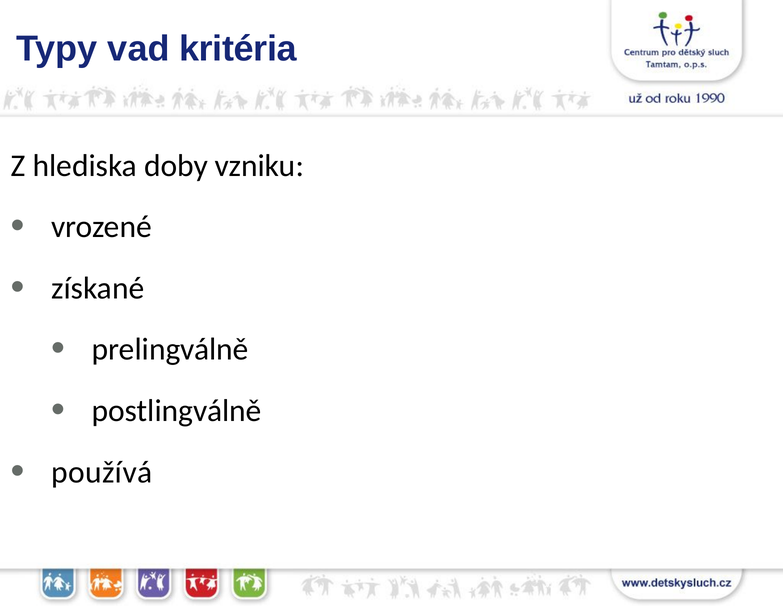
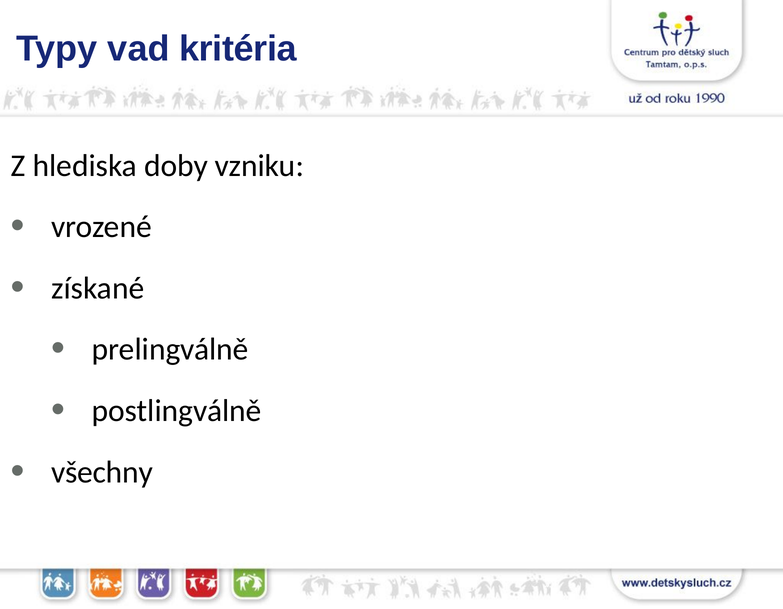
používá: používá -> všechny (102, 472)
